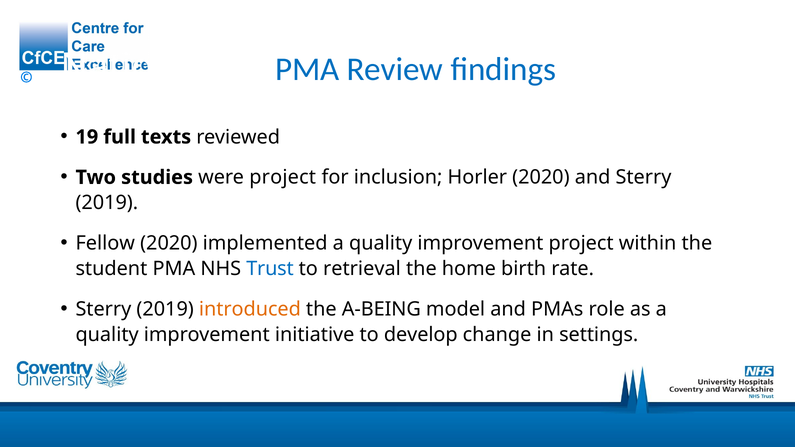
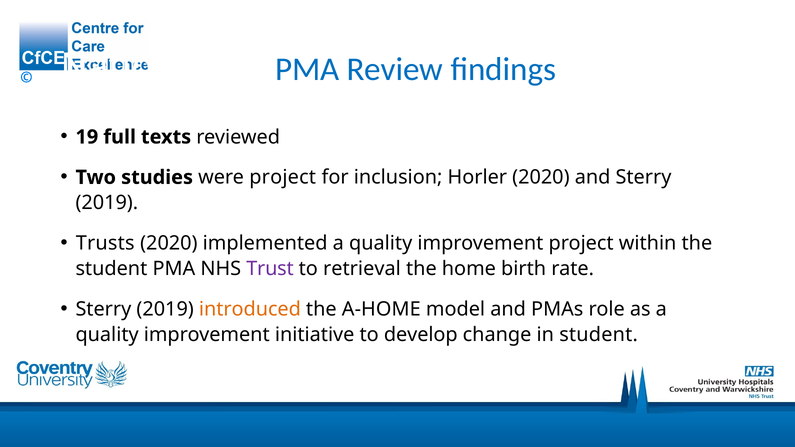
Fellow: Fellow -> Trusts (105, 243)
Trust colour: blue -> purple (270, 269)
A-BEING: A-BEING -> A-HOME (381, 309)
in settings: settings -> student (599, 335)
